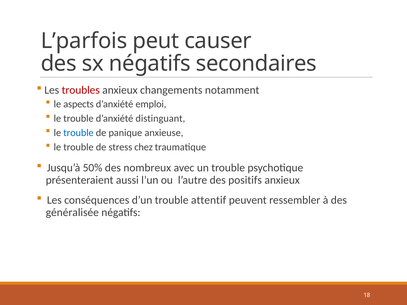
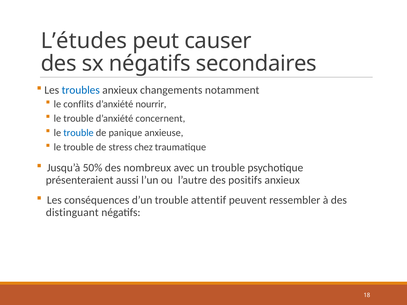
L’parfois: L’parfois -> L’études (84, 41)
troubles colour: red -> blue (81, 90)
aspects: aspects -> conflits (78, 104)
emploi: emploi -> nourrir (151, 104)
distinguant: distinguant -> concernent (160, 119)
généralisée: généralisée -> distinguant (72, 212)
